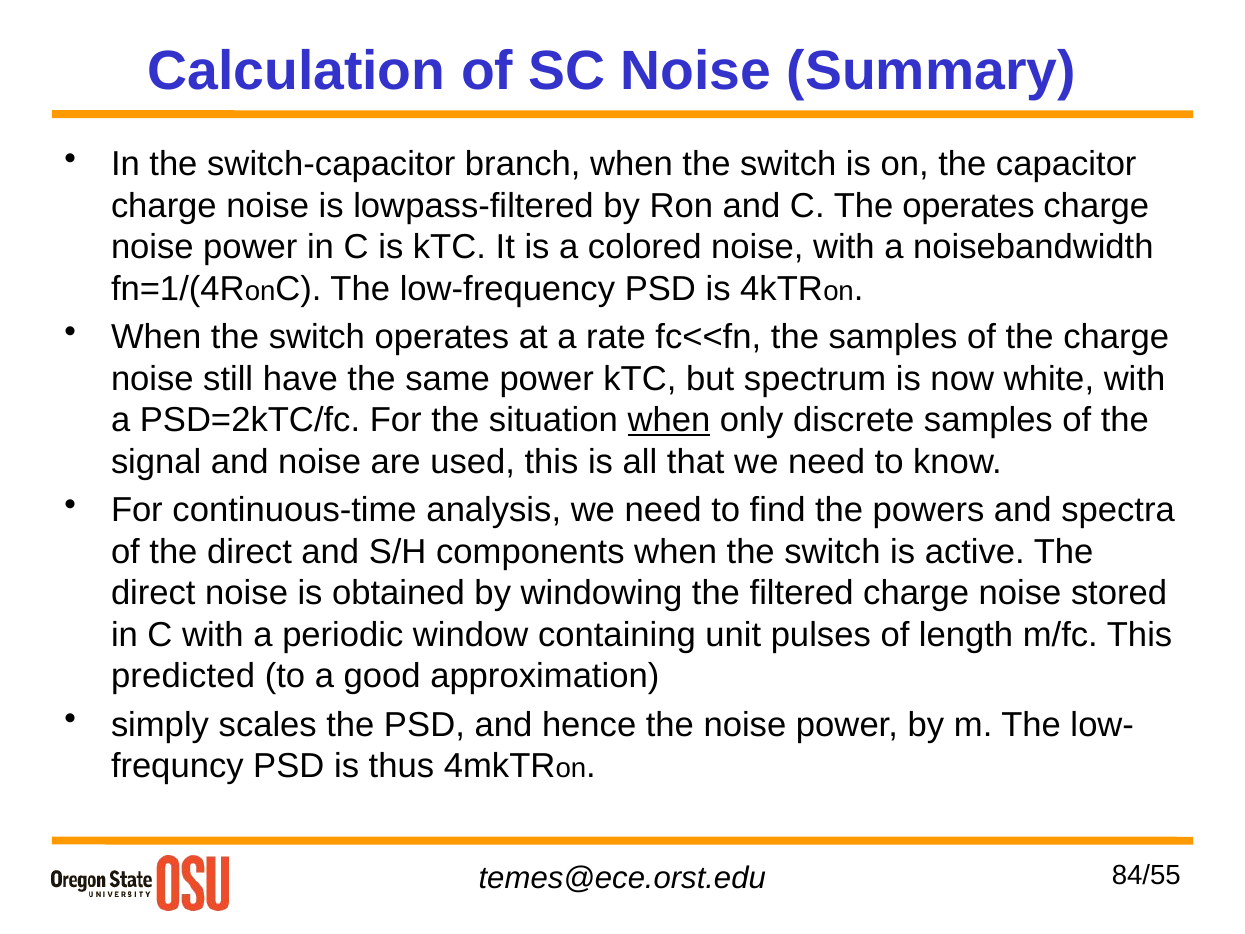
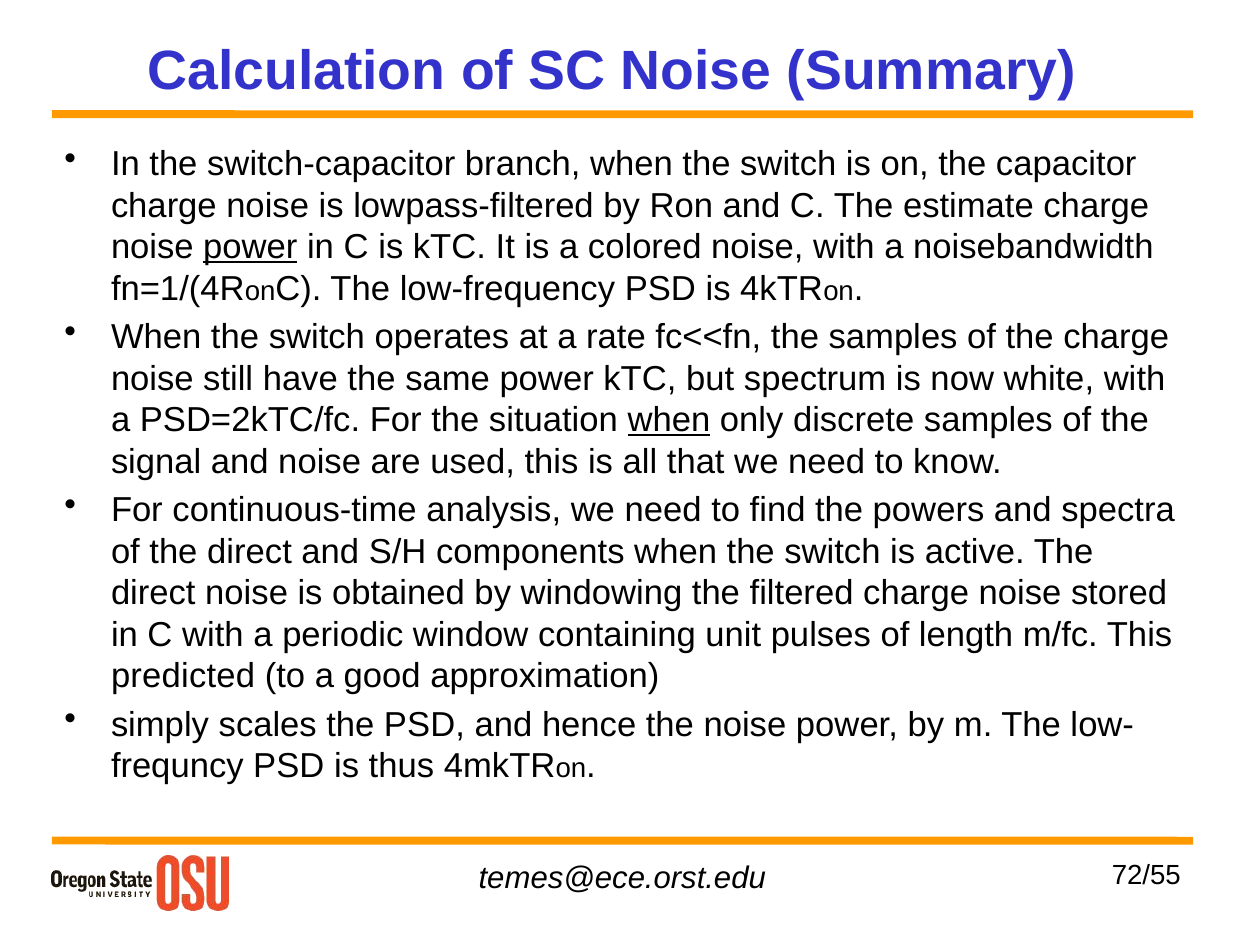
The operates: operates -> estimate (968, 206)
power underline: none -> present (250, 247)
84/55: 84/55 -> 72/55 (1146, 876)
